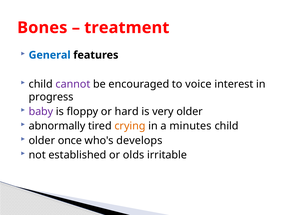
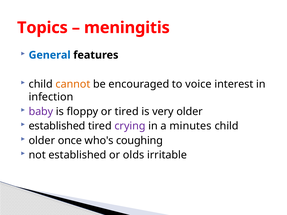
Bones: Bones -> Topics (42, 28)
treatment: treatment -> meningitis (127, 28)
cannot colour: purple -> orange (73, 84)
progress: progress -> infection (51, 97)
or hard: hard -> tired (127, 112)
abnormally: abnormally -> established (57, 126)
crying colour: orange -> purple (130, 126)
develops: develops -> coughing (139, 141)
